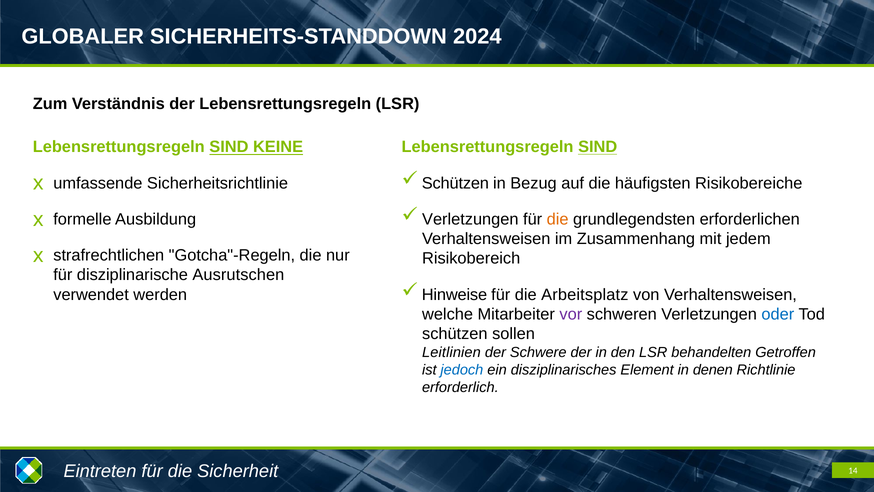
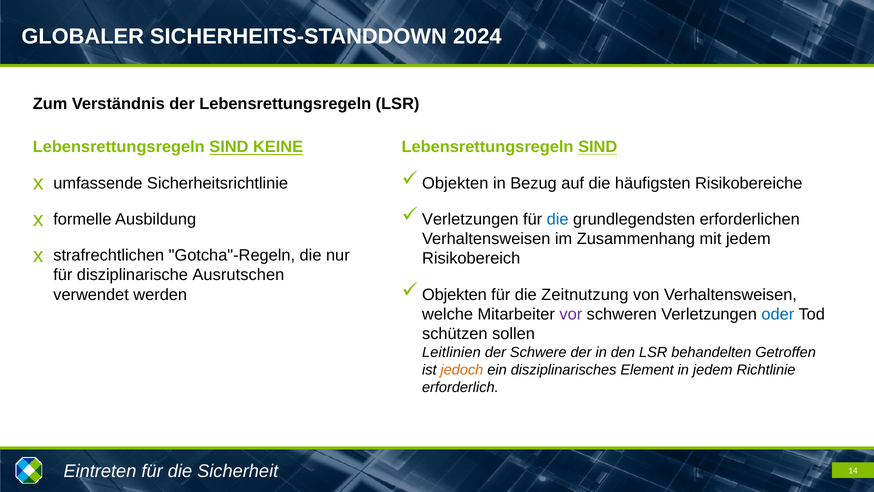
Schützen: Schützen -> Objekten (455, 183)
die colour: orange -> blue (558, 219)
Hinweise: Hinweise -> Objekten (454, 294)
Arbeitsplatz: Arbeitsplatz -> Zeitnutzung (585, 294)
jedoch colour: blue -> orange (462, 370)
in denen: denen -> jedem (713, 370)
